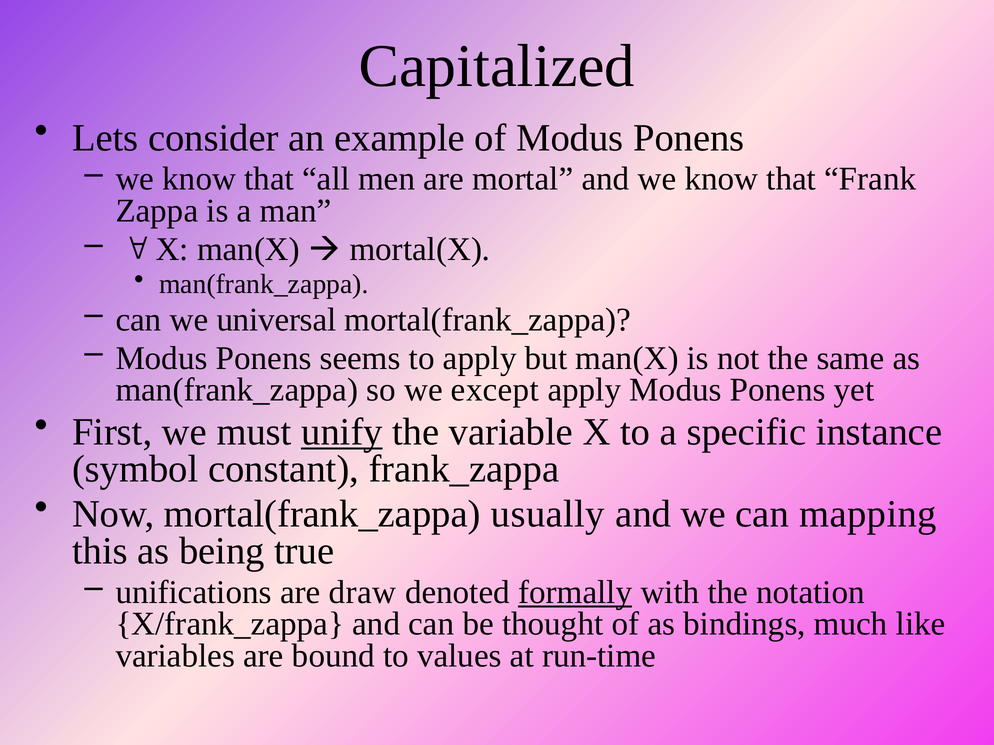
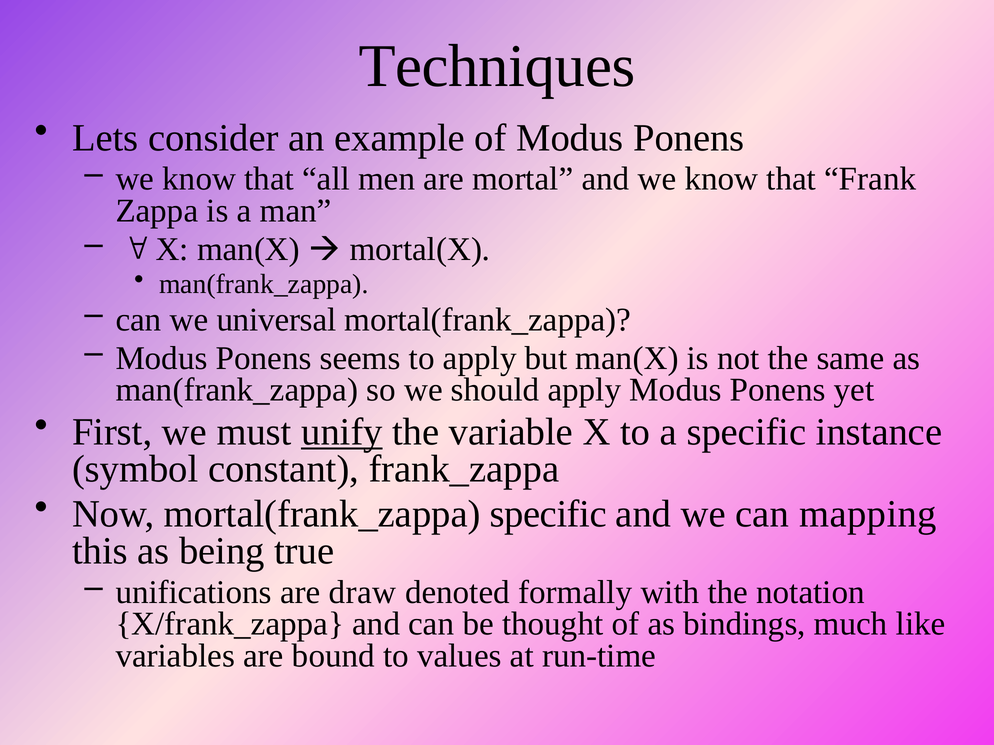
Capitalized: Capitalized -> Techniques (497, 66)
except: except -> should (495, 390)
mortal(frank_zappa usually: usually -> specific (548, 514)
formally underline: present -> none (575, 593)
